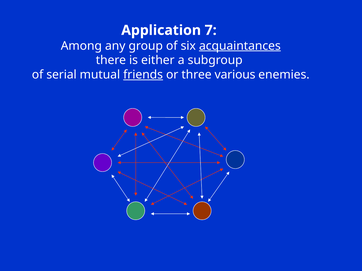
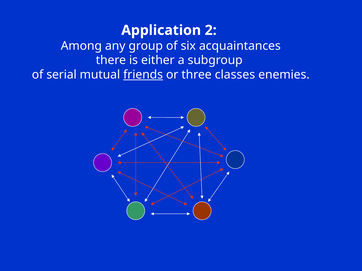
7: 7 -> 2 (211, 30)
acquaintances underline: present -> none (240, 46)
various: various -> classes (235, 75)
